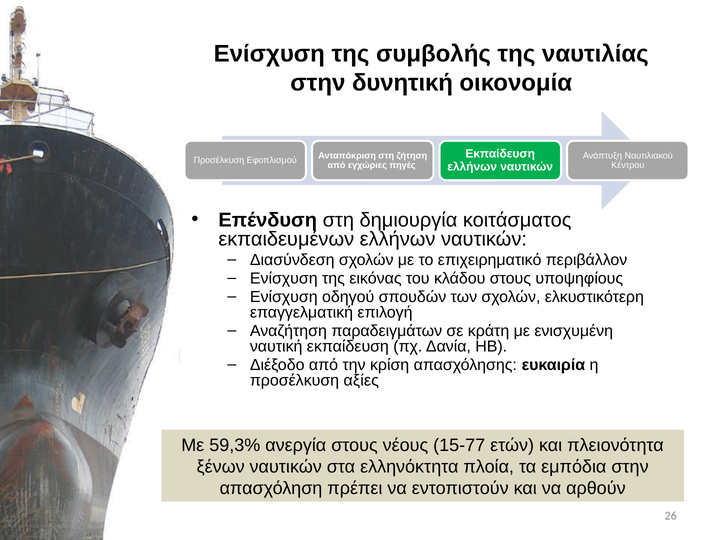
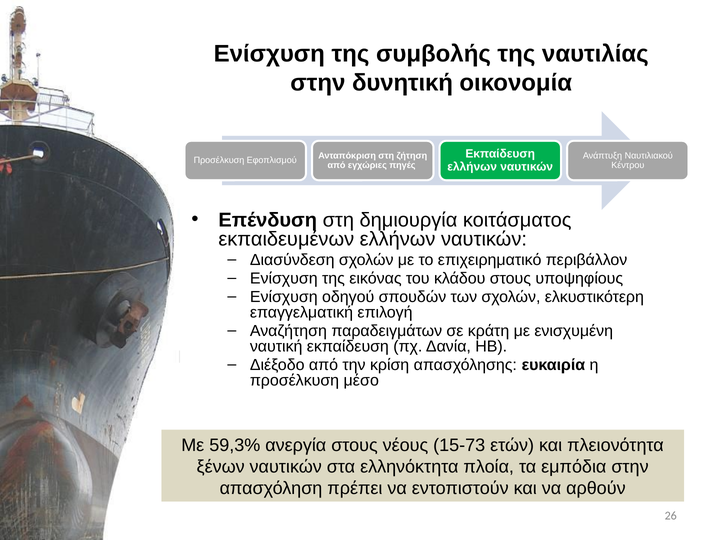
αξίες: αξίες -> μέσο (361, 380)
15-77: 15-77 -> 15-73 (459, 445)
